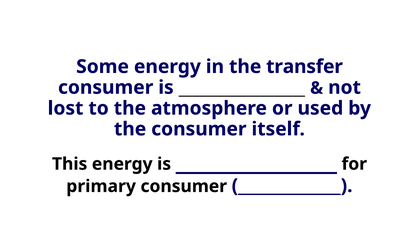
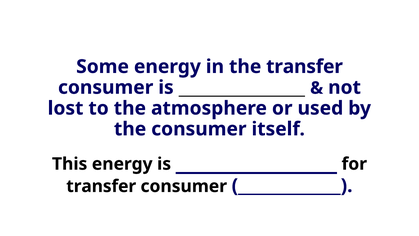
primary: primary -> transfer (101, 186)
